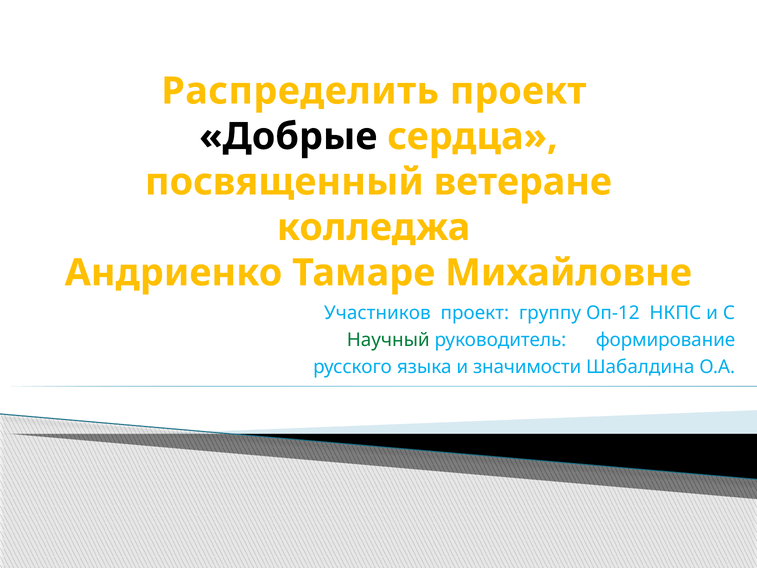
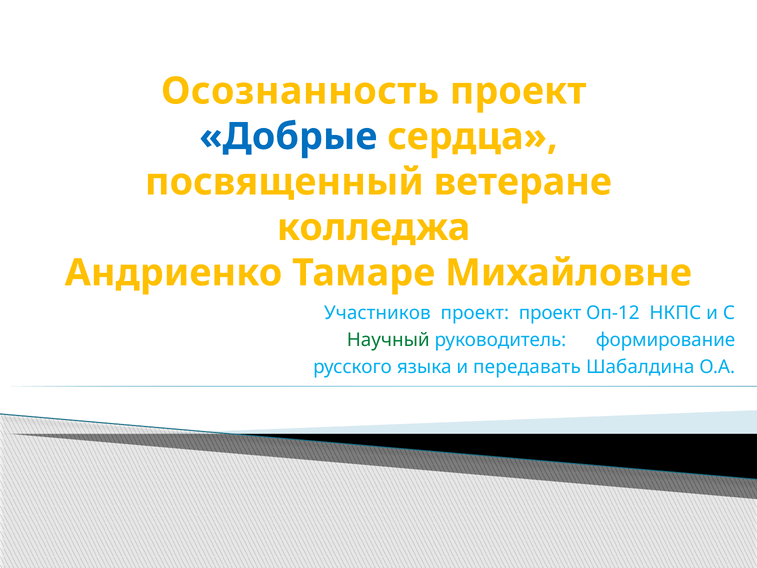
Распределить: Распределить -> Осознанность (300, 91)
Добрые colour: black -> blue (288, 136)
проект группу: группу -> проект (550, 313)
значимости: значимости -> передавать (527, 367)
